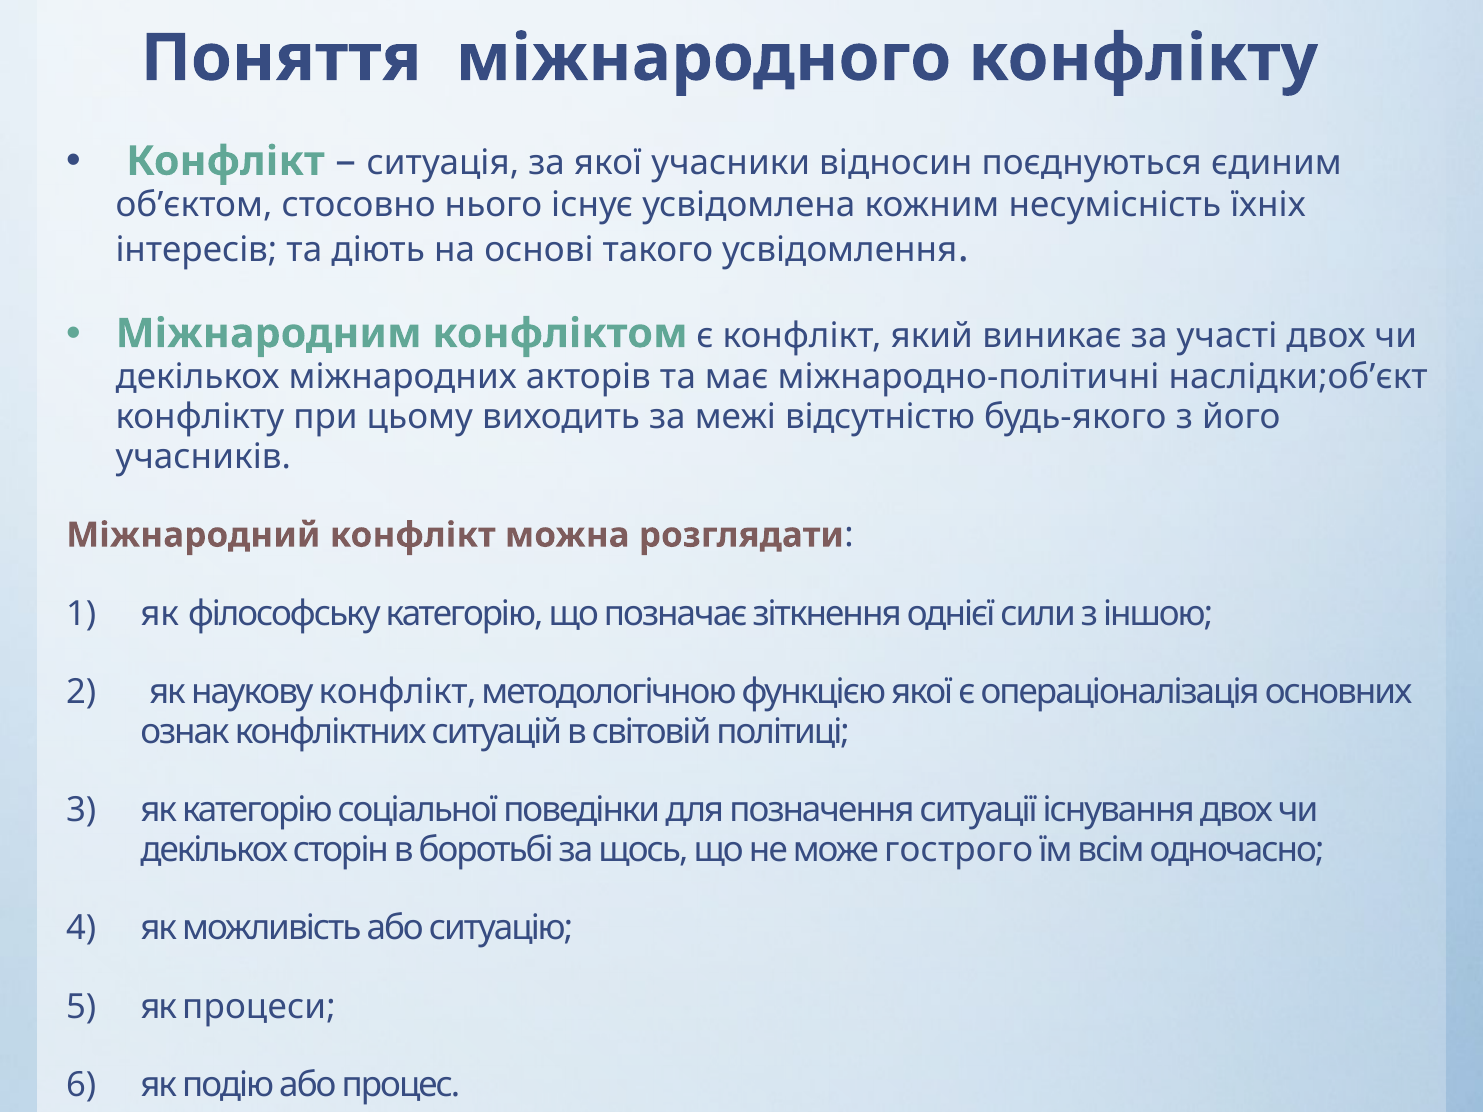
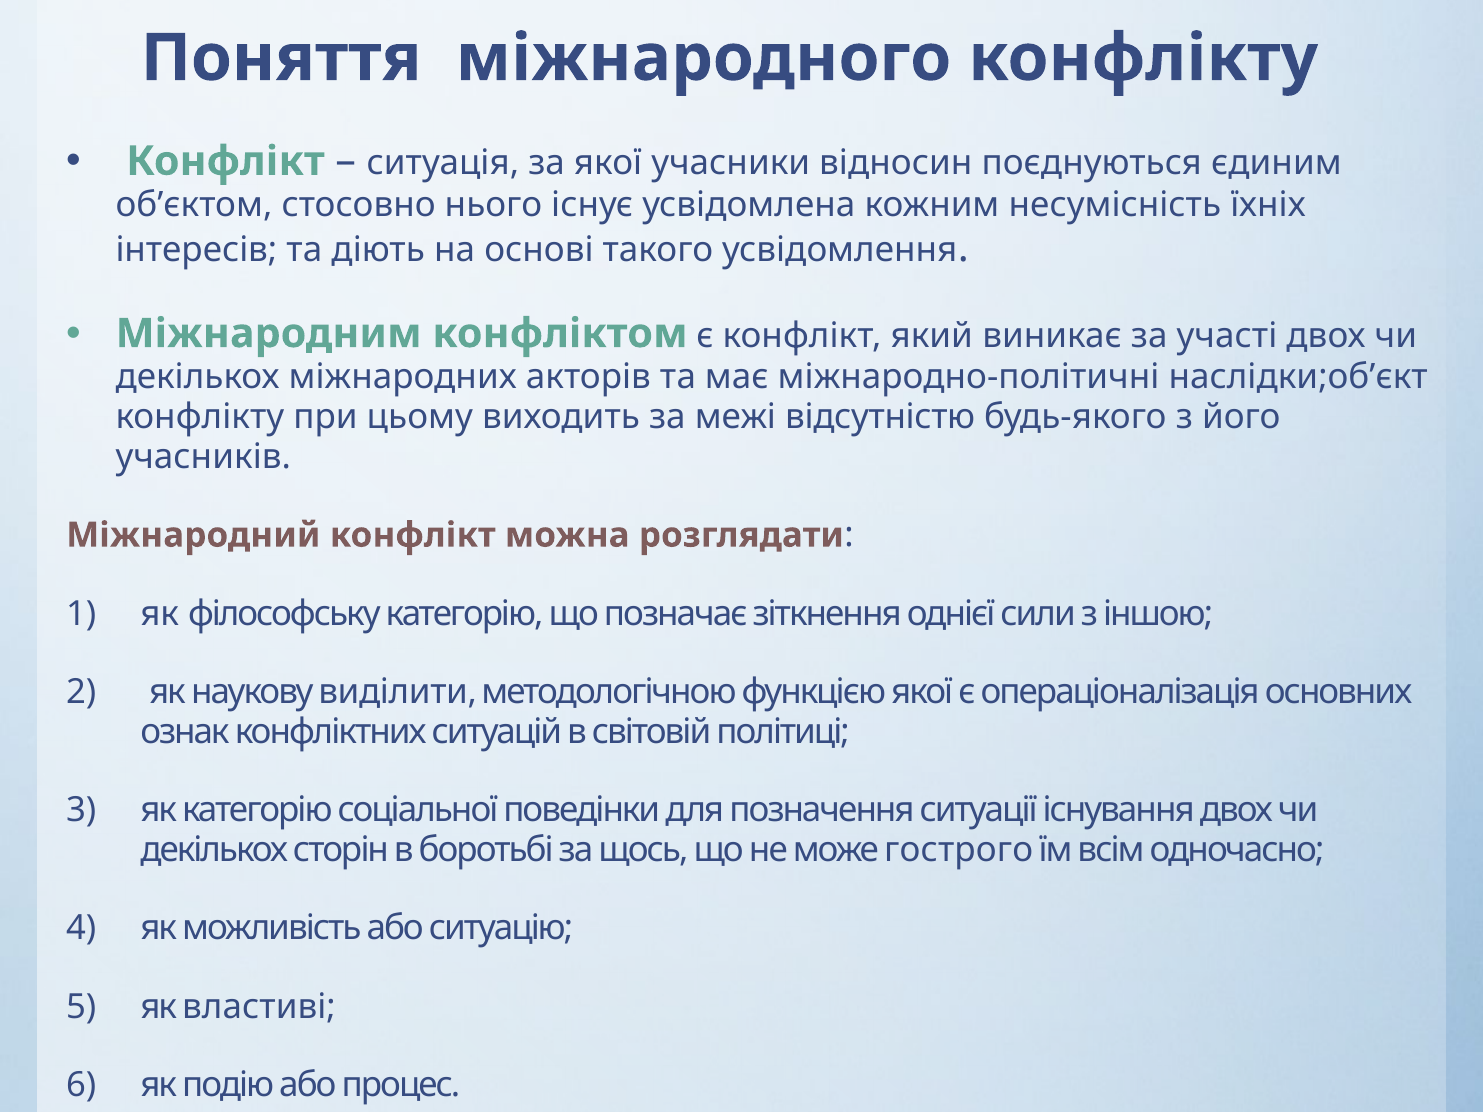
наукову конфлікт: конфлікт -> виділити (398, 692)
процеси: процеси -> властиві (259, 1007)
